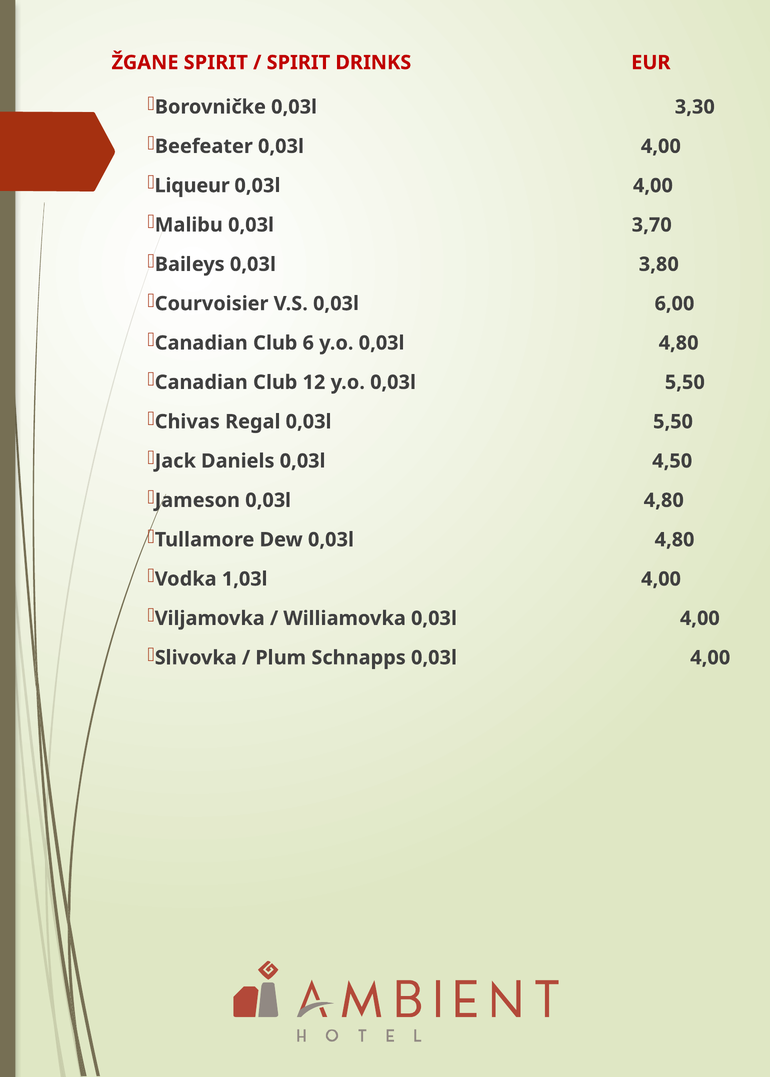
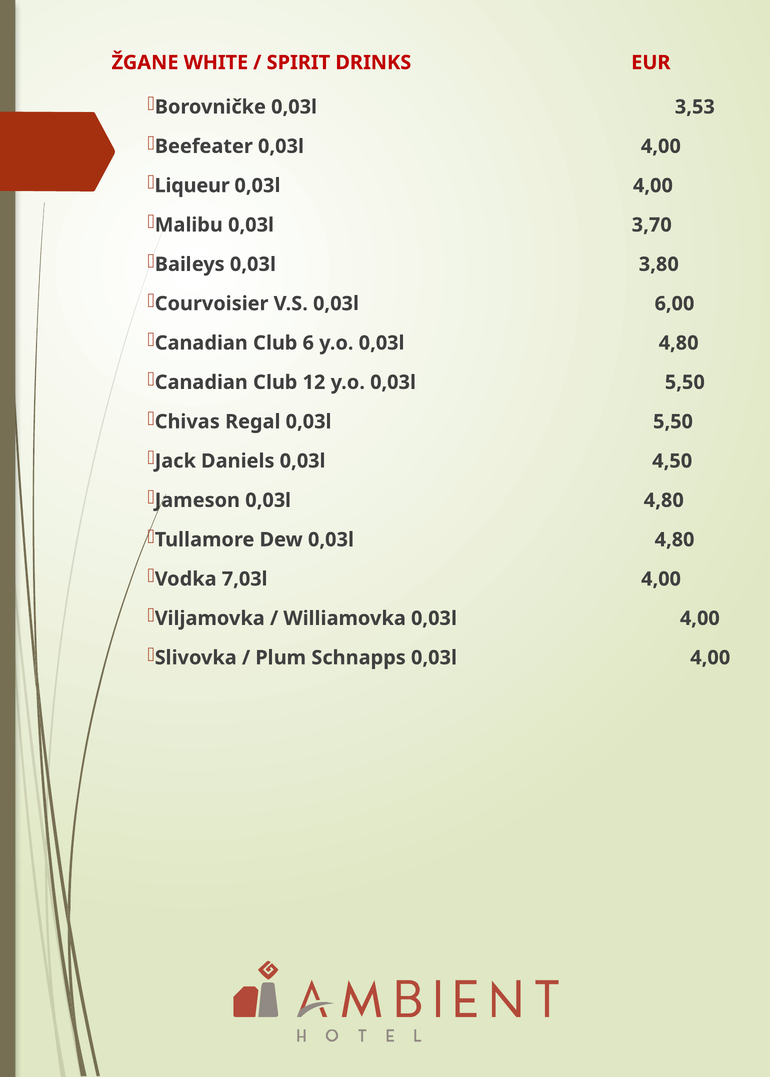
ŽGANE SPIRIT: SPIRIT -> WHITE (216, 63)
3,30: 3,30 -> 3,53 (695, 107)
1,03l: 1,03l -> 7,03l (245, 579)
